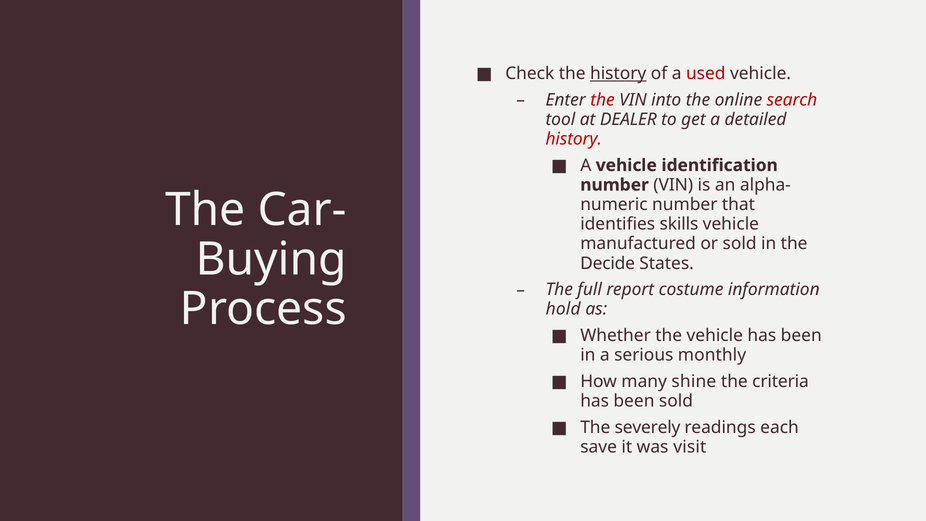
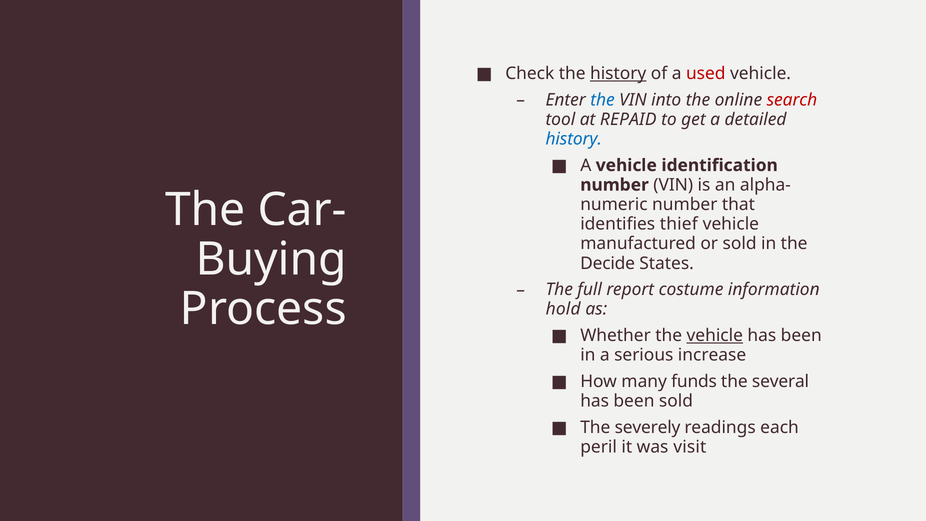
the colour: red -> blue (602, 100)
DEALER: DEALER -> REPAID (628, 119)
history colour: red -> blue (574, 139)
skills: skills -> thief (679, 224)
vehicle underline: none -> present (715, 335)
monthly: monthly -> increase (712, 355)
shine: shine -> funds (694, 381)
criteria: criteria -> several (781, 381)
save: save -> peril (599, 447)
